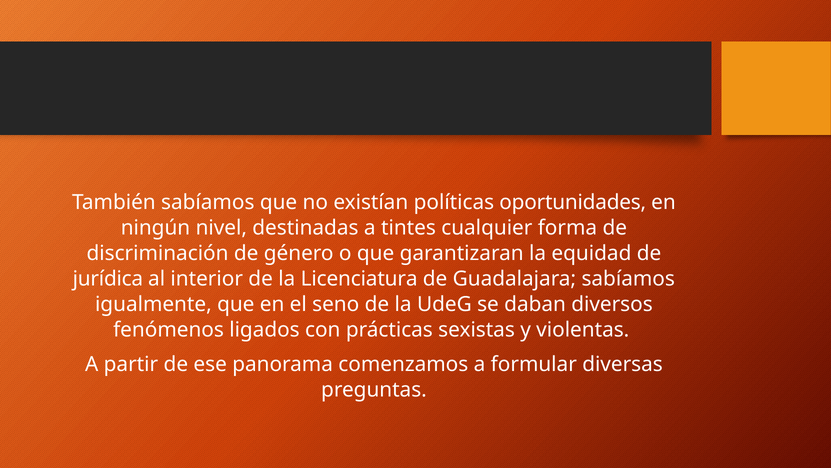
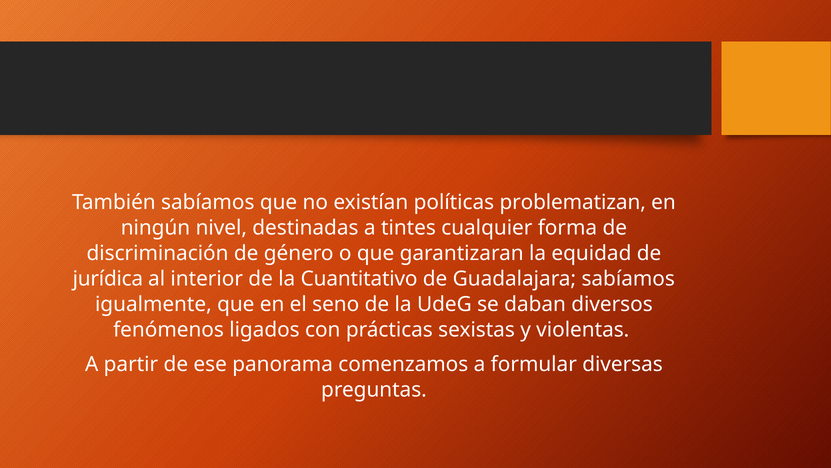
oportunidades: oportunidades -> problematizan (573, 202)
Licenciatura: Licenciatura -> Cuantitativo (359, 279)
